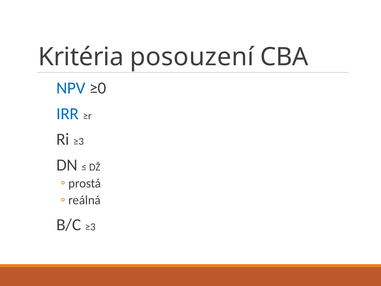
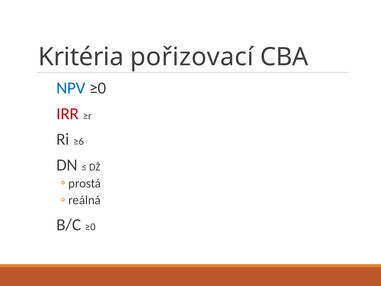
posouzení: posouzení -> pořizovací (192, 57)
IRR colour: blue -> red (68, 114)
Ri ≥3: ≥3 -> ≥6 (78, 141)
B/C ≥3: ≥3 -> ≥0 (90, 227)
